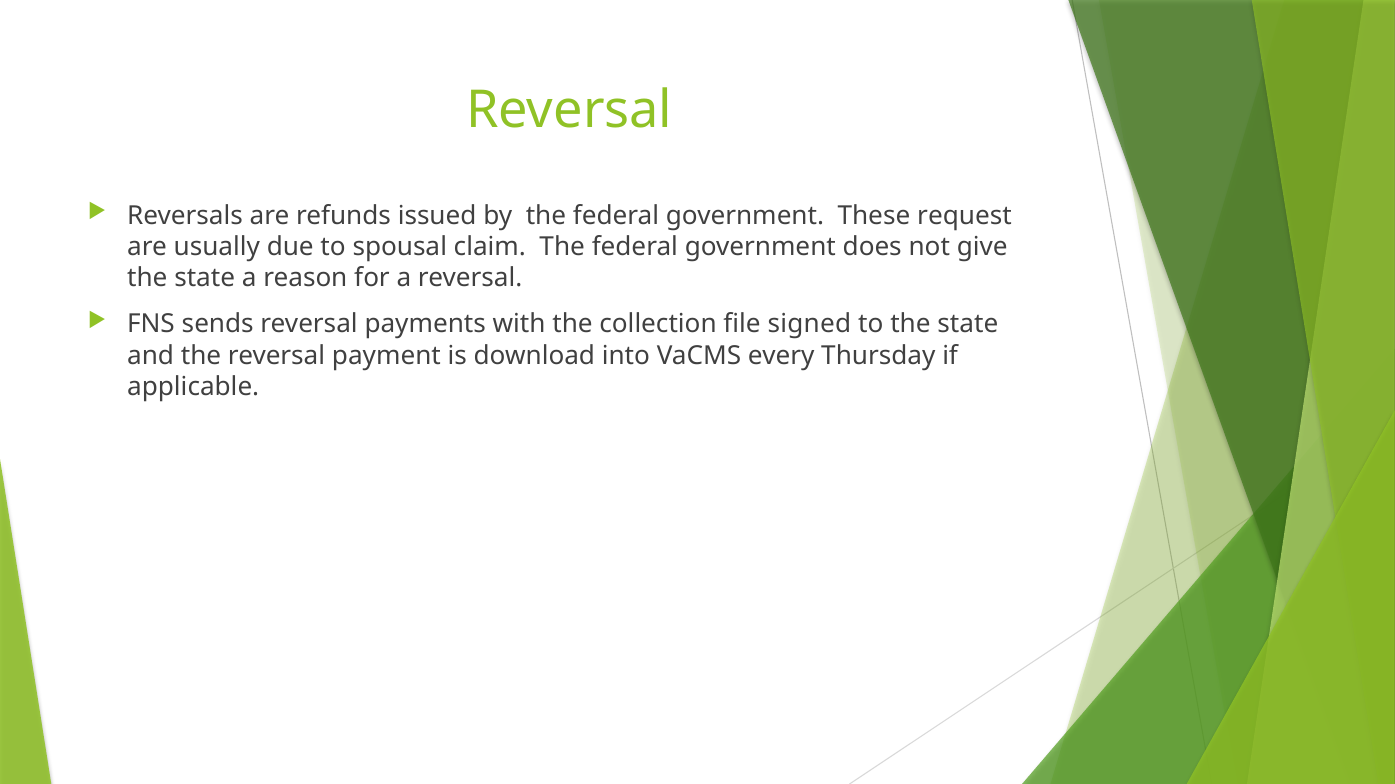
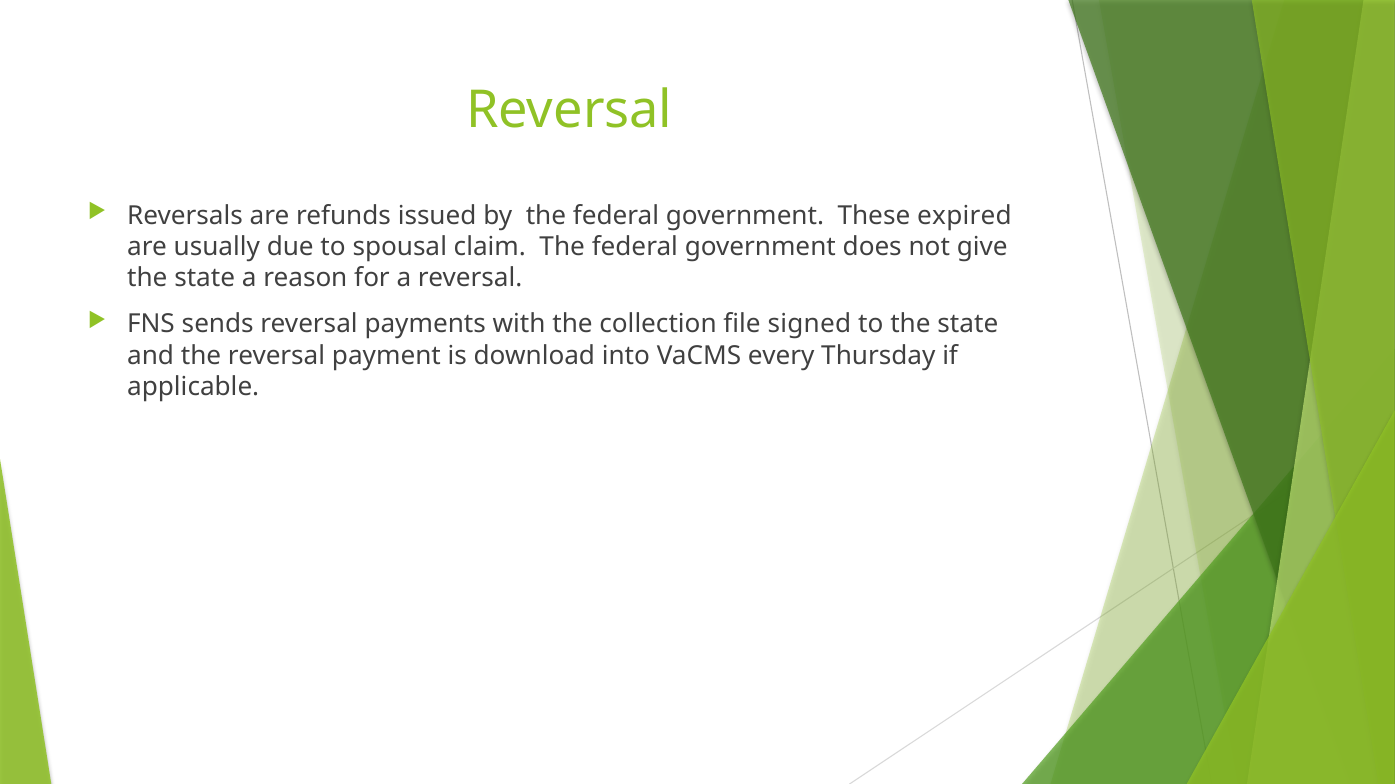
request: request -> expired (964, 216)
